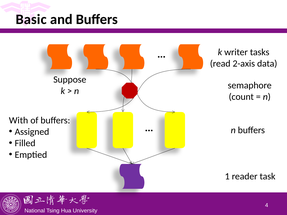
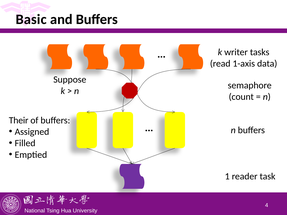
2-axis: 2-axis -> 1-axis (244, 64)
With: With -> Their (19, 120)
